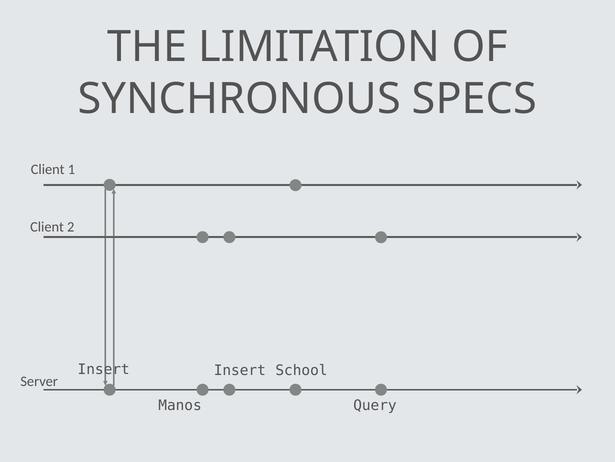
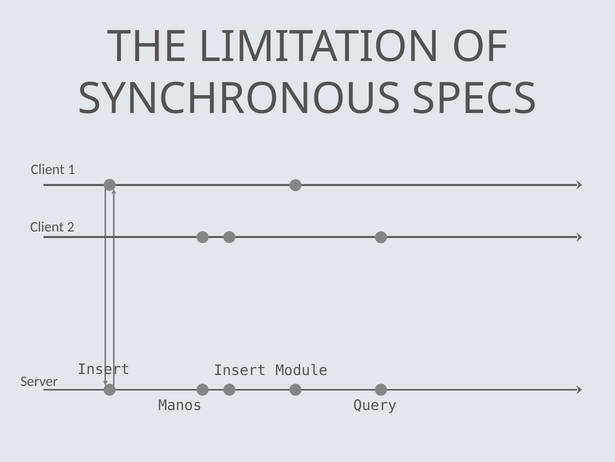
School: School -> Module (301, 370)
